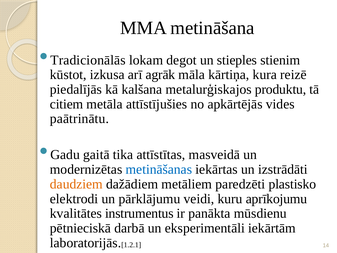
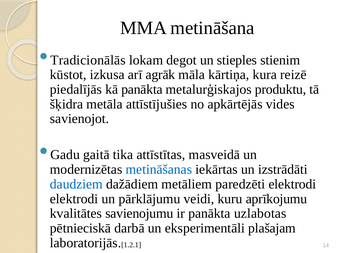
kā kalšana: kalšana -> panākta (142, 89)
citiem: citiem -> šķidra (67, 104)
paātrinātu: paātrinātu -> savienojot (80, 119)
daudziem colour: orange -> blue (76, 184)
paredzēti plastisko: plastisko -> elektrodi (292, 184)
instrumentus: instrumentus -> savienojumu (139, 213)
mūsdienu: mūsdienu -> uzlabotas (260, 213)
iekārtām: iekārtām -> plašajam (272, 228)
